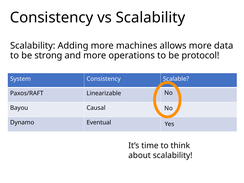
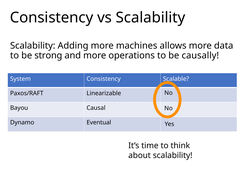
protocol: protocol -> causally (200, 56)
